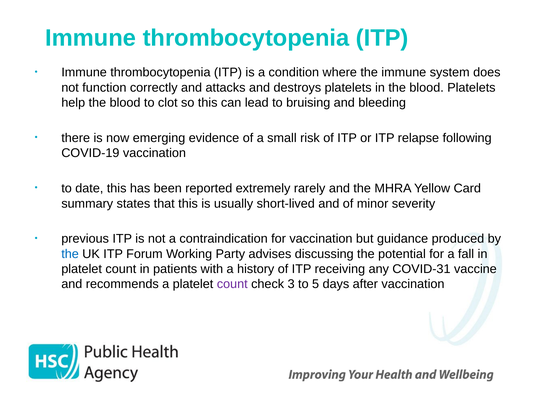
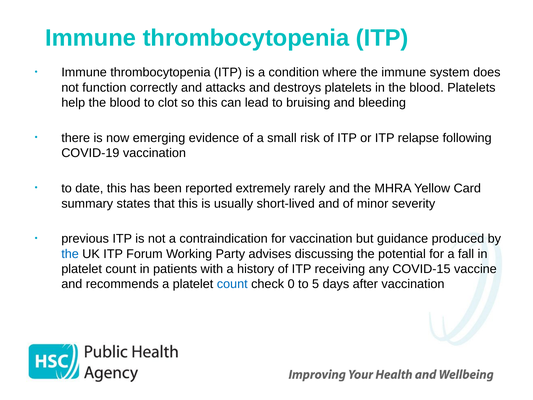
COVID-31: COVID-31 -> COVID-15 (421, 269)
count colour: purple -> blue (232, 284)
3: 3 -> 0 (291, 284)
